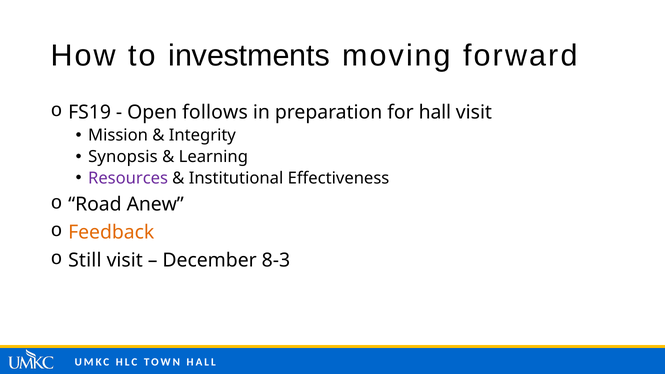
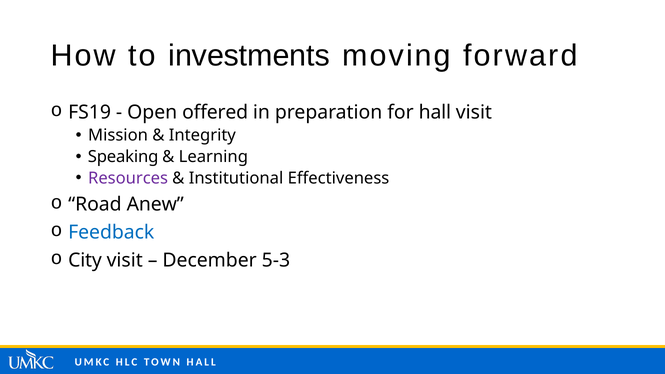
follows: follows -> offered (215, 112)
Synopsis: Synopsis -> Speaking (123, 157)
Feedback colour: orange -> blue (111, 232)
Still: Still -> City (85, 260)
8-3: 8-3 -> 5-3 (276, 260)
